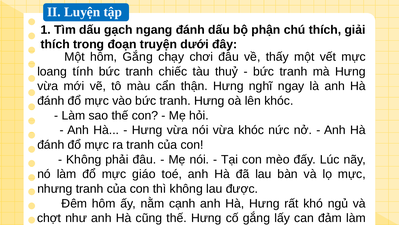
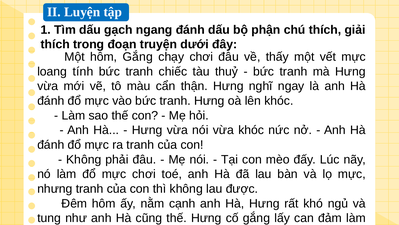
mực giáo: giáo -> chơi (144, 174)
chợt: chợt -> tung (49, 218)
